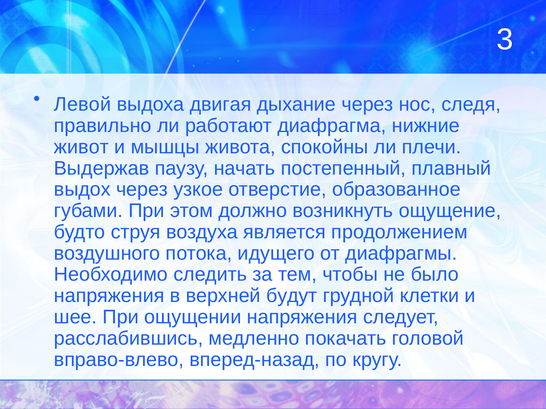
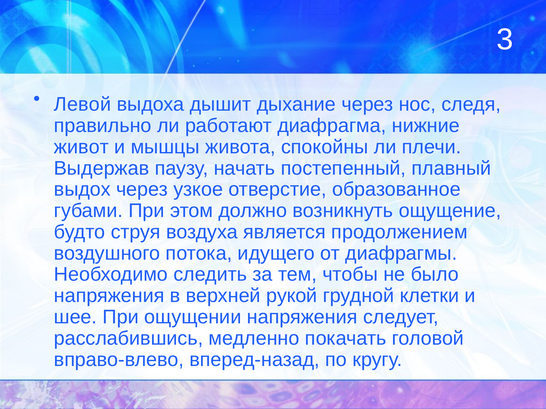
двигая: двигая -> дышит (221, 105)
будут: будут -> рукой (292, 296)
